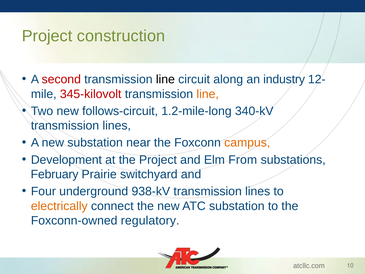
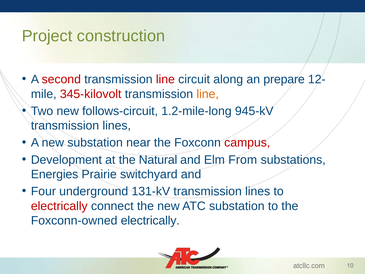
line colour: black -> red (165, 79)
industry: industry -> prepare (284, 79)
340-kV: 340-kV -> 945-kV (254, 111)
campus colour: orange -> red (247, 143)
the Project: Project -> Natural (158, 160)
February: February -> Energies (55, 174)
938-kV: 938-kV -> 131-kV (151, 191)
electrically colour: orange -> red (59, 206)
Foxconn-owned regulatory: regulatory -> electrically (150, 220)
